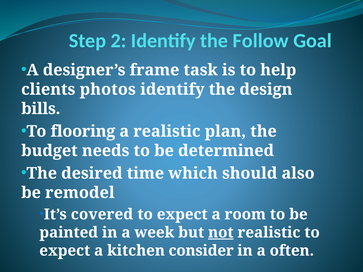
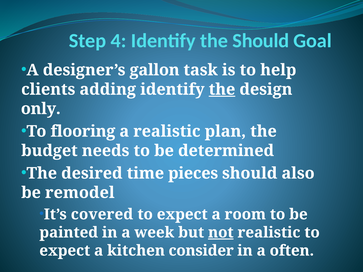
2: 2 -> 4 (119, 41)
the Follow: Follow -> Should (261, 41)
frame: frame -> gallon (155, 70)
photos: photos -> adding (108, 89)
the underline: none -> present (222, 89)
bills: bills -> only (41, 109)
which: which -> pieces (193, 173)
